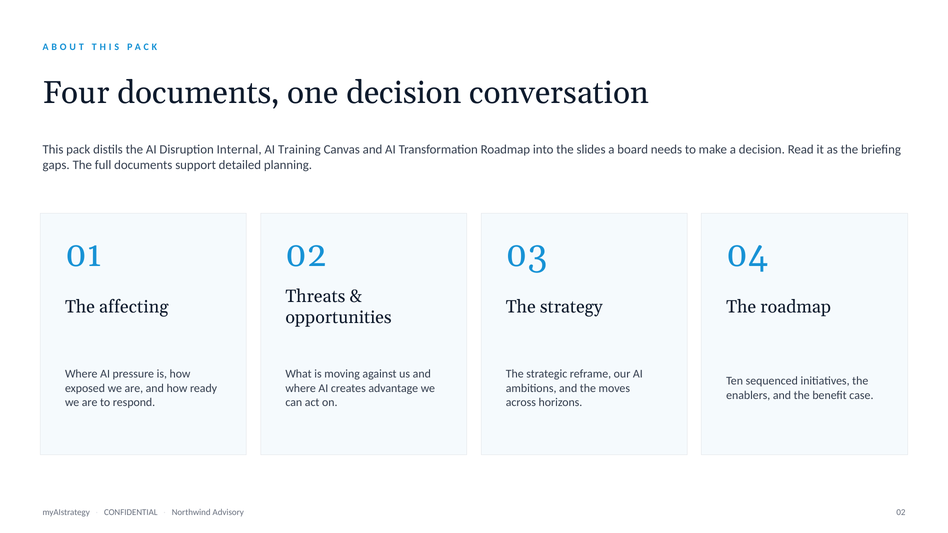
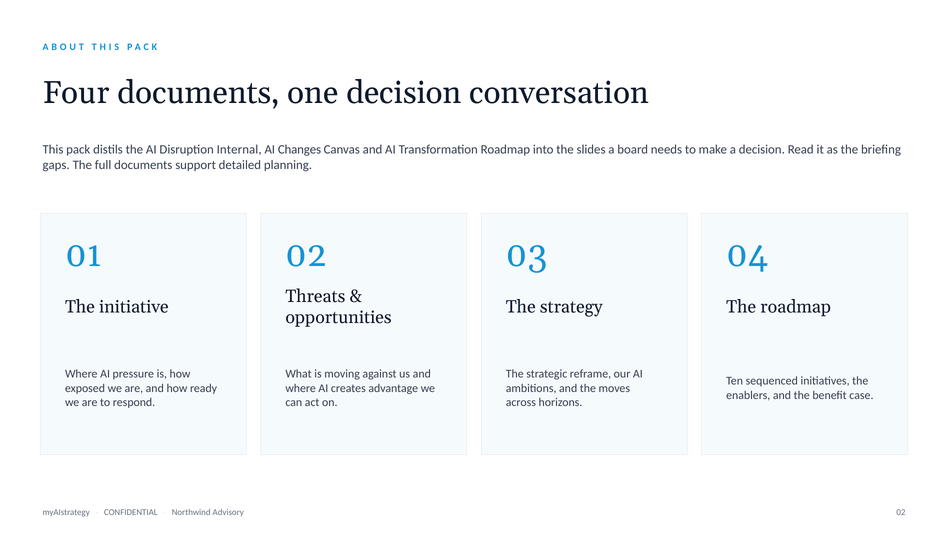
Training: Training -> Changes (299, 150)
affecting: affecting -> initiative (134, 307)
